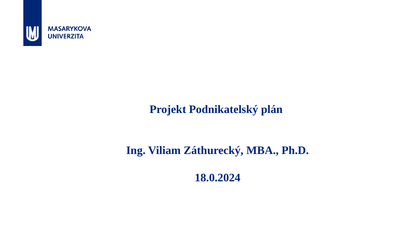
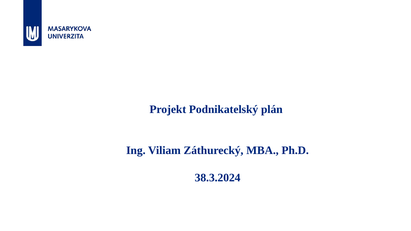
18.0.2024: 18.0.2024 -> 38.3.2024 (218, 178)
